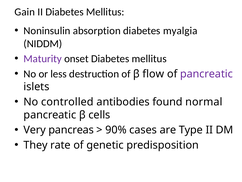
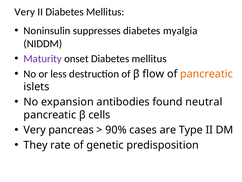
Gain: Gain -> Very (25, 12)
absorption: absorption -> suppresses (97, 31)
pancreatic colour: purple -> orange (206, 74)
controlled: controlled -> expansion (67, 102)
normal: normal -> neutral (204, 102)
